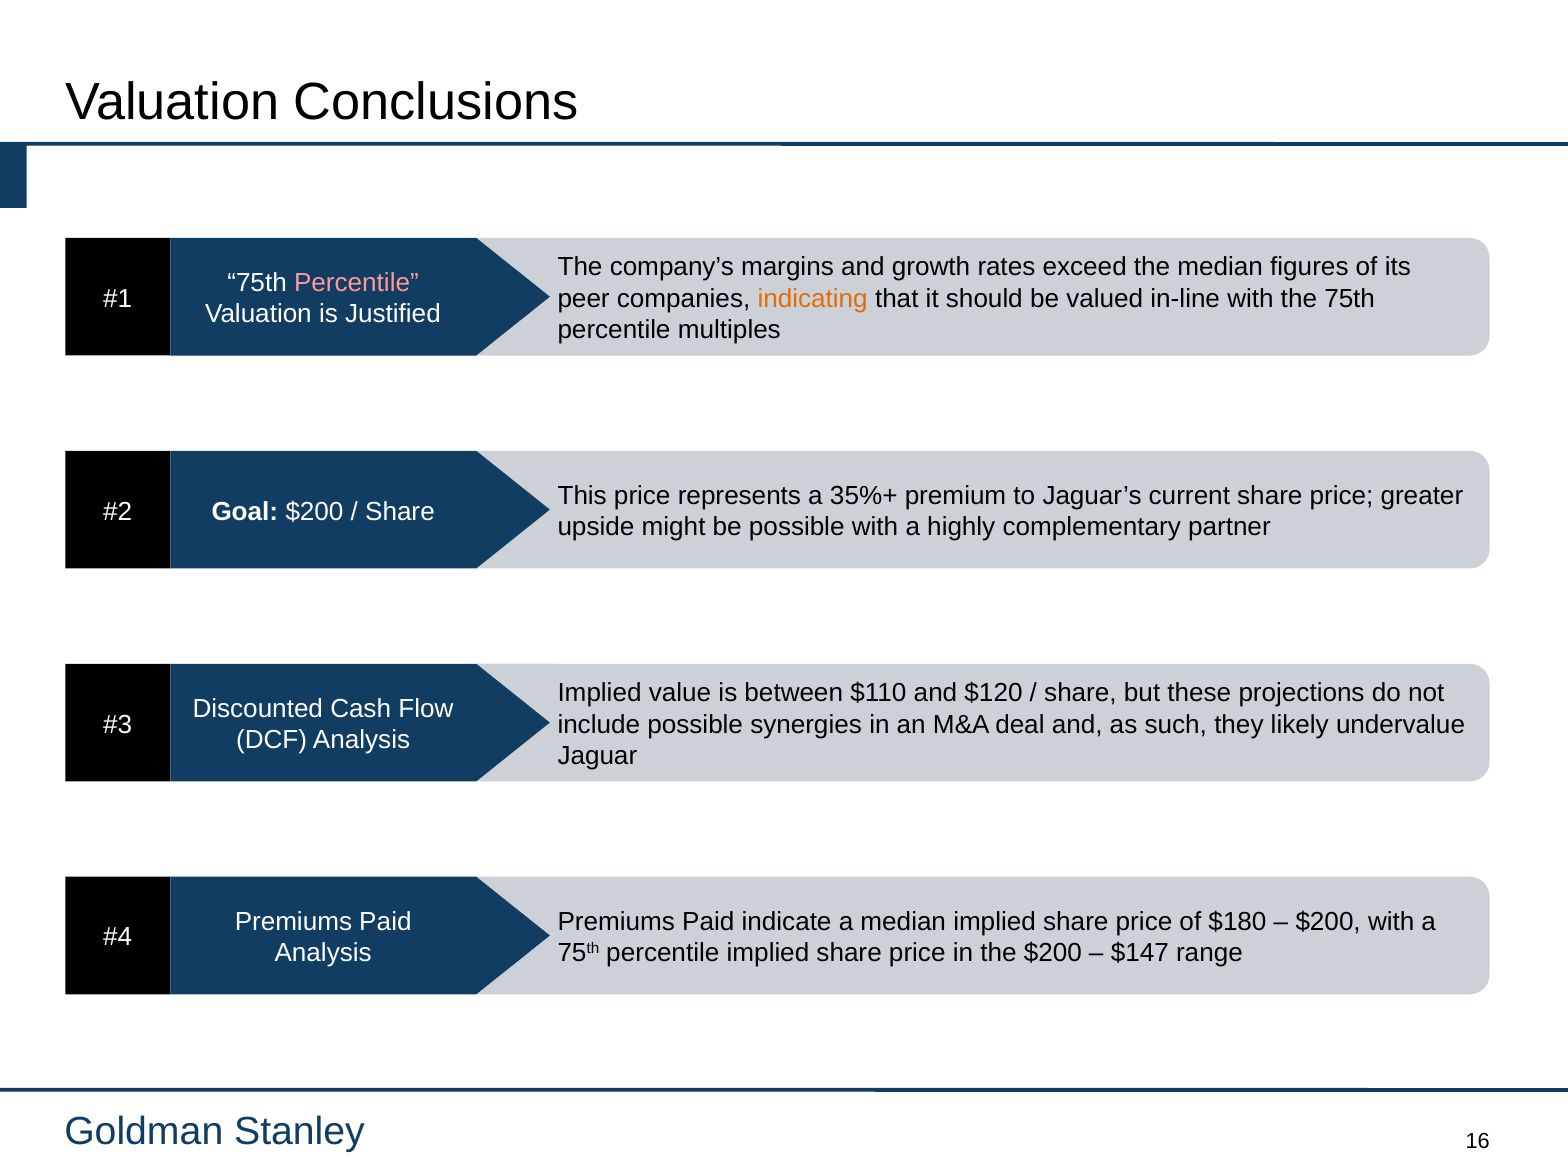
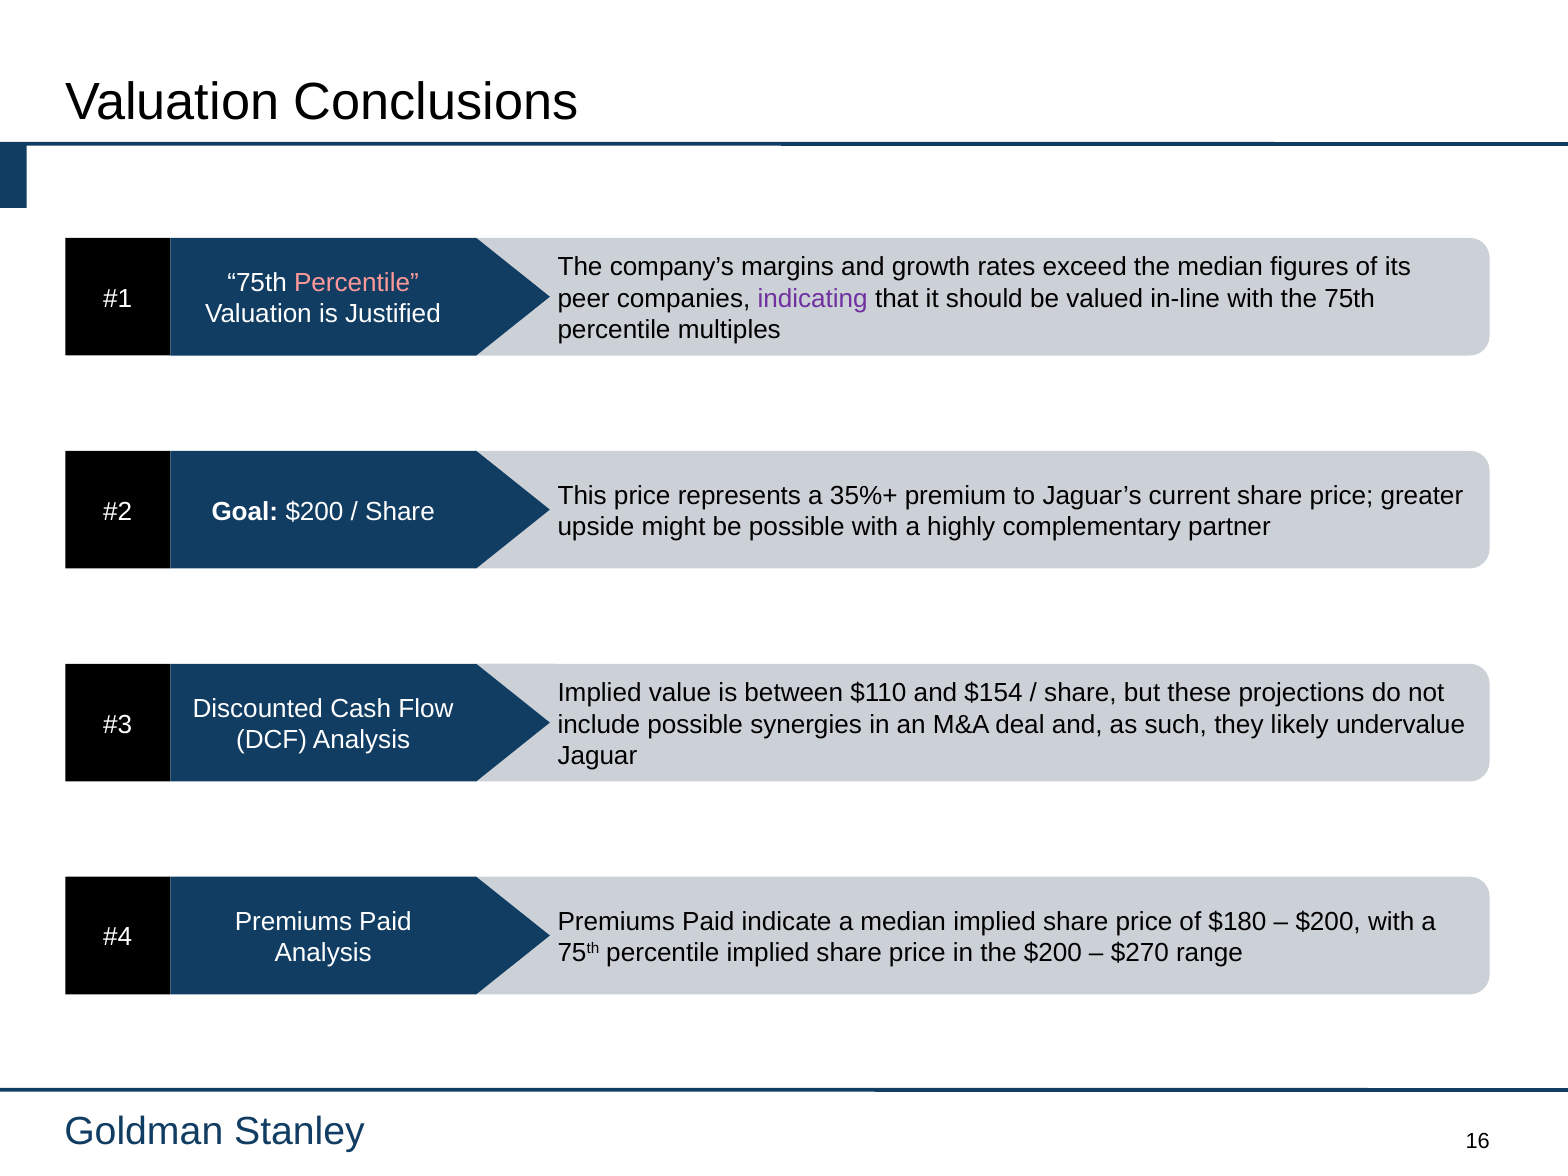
indicating colour: orange -> purple (813, 299)
$120: $120 -> $154 (994, 693)
$147: $147 -> $270 (1140, 953)
